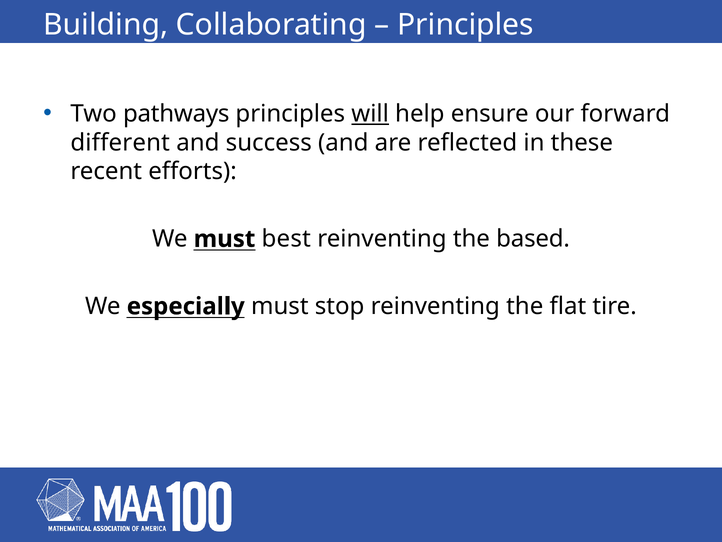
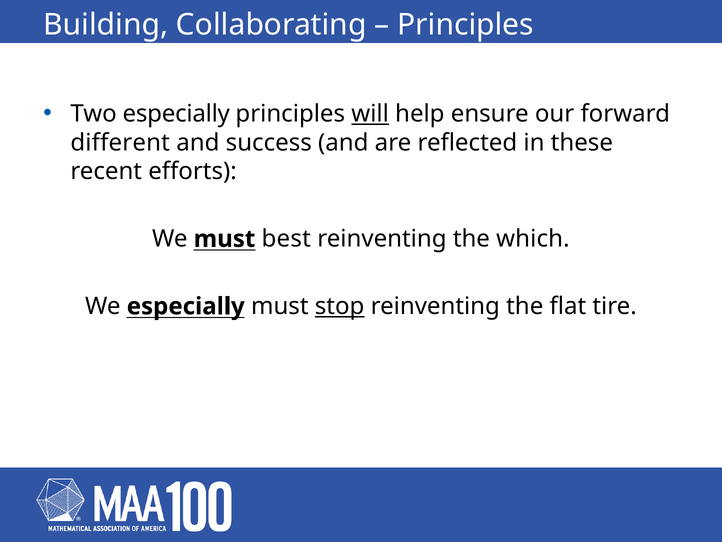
Two pathways: pathways -> especially (176, 114)
based: based -> which (533, 239)
stop underline: none -> present (340, 306)
